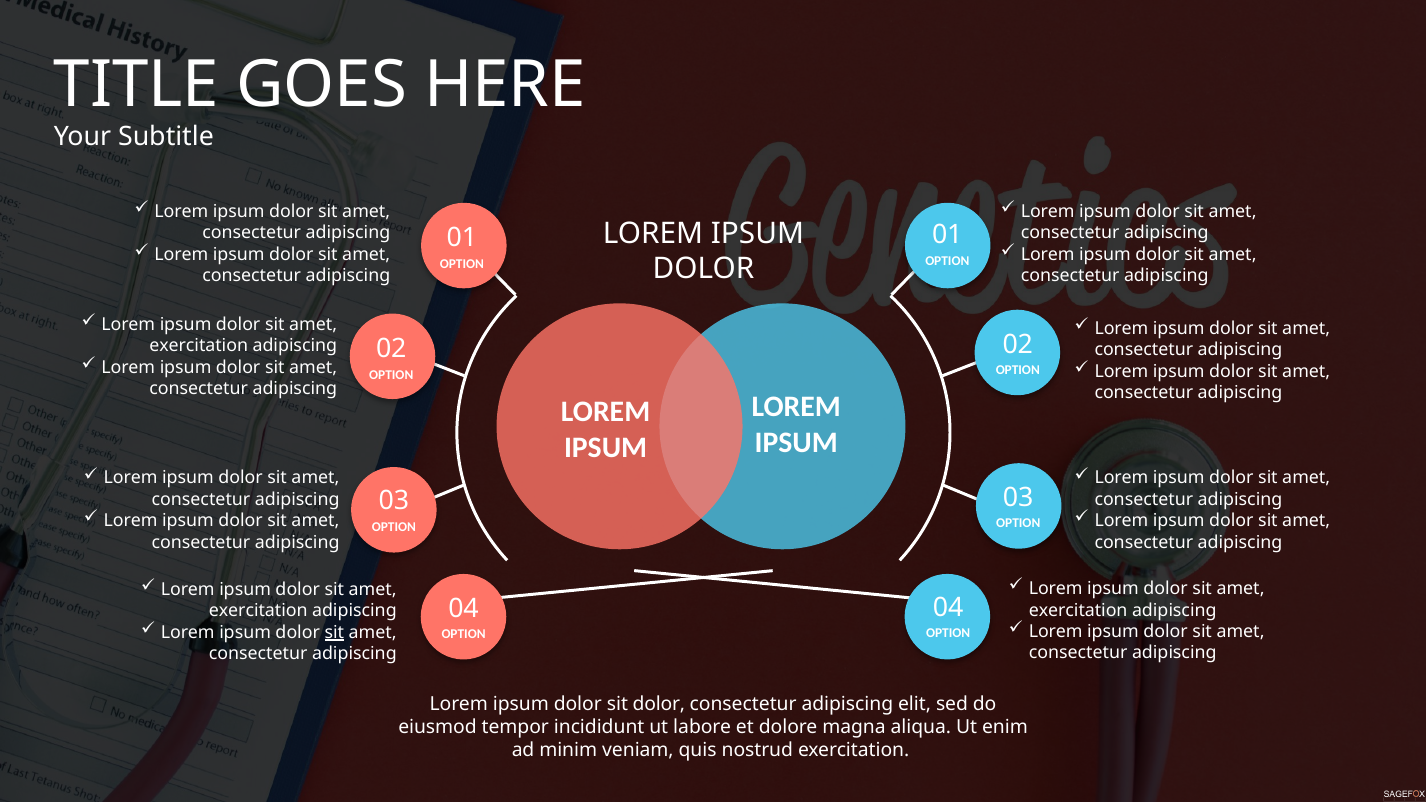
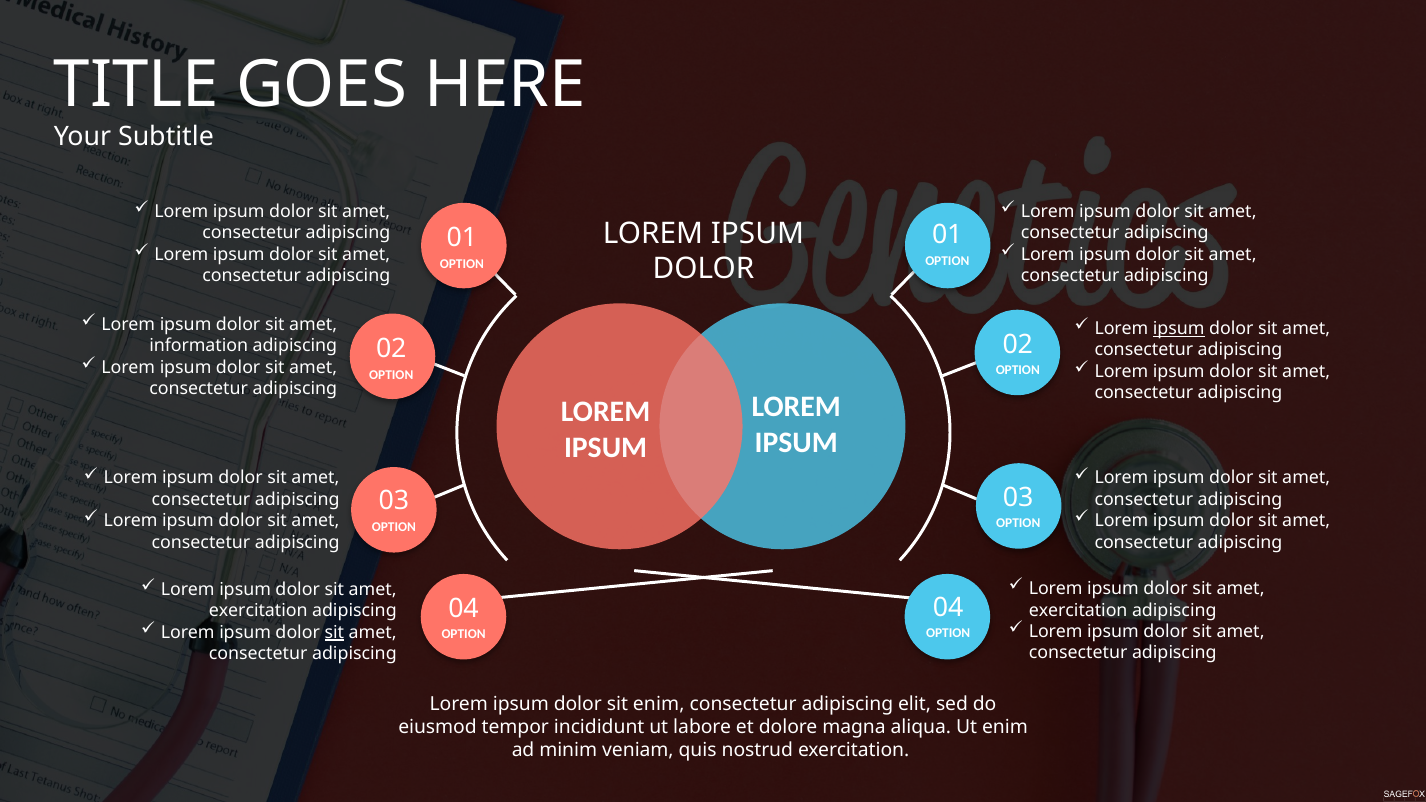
ipsum underline: none -> present (1179, 328)
exercitation: exercitation -> information (199, 346)
sit dolor: dolor -> enim (659, 704)
